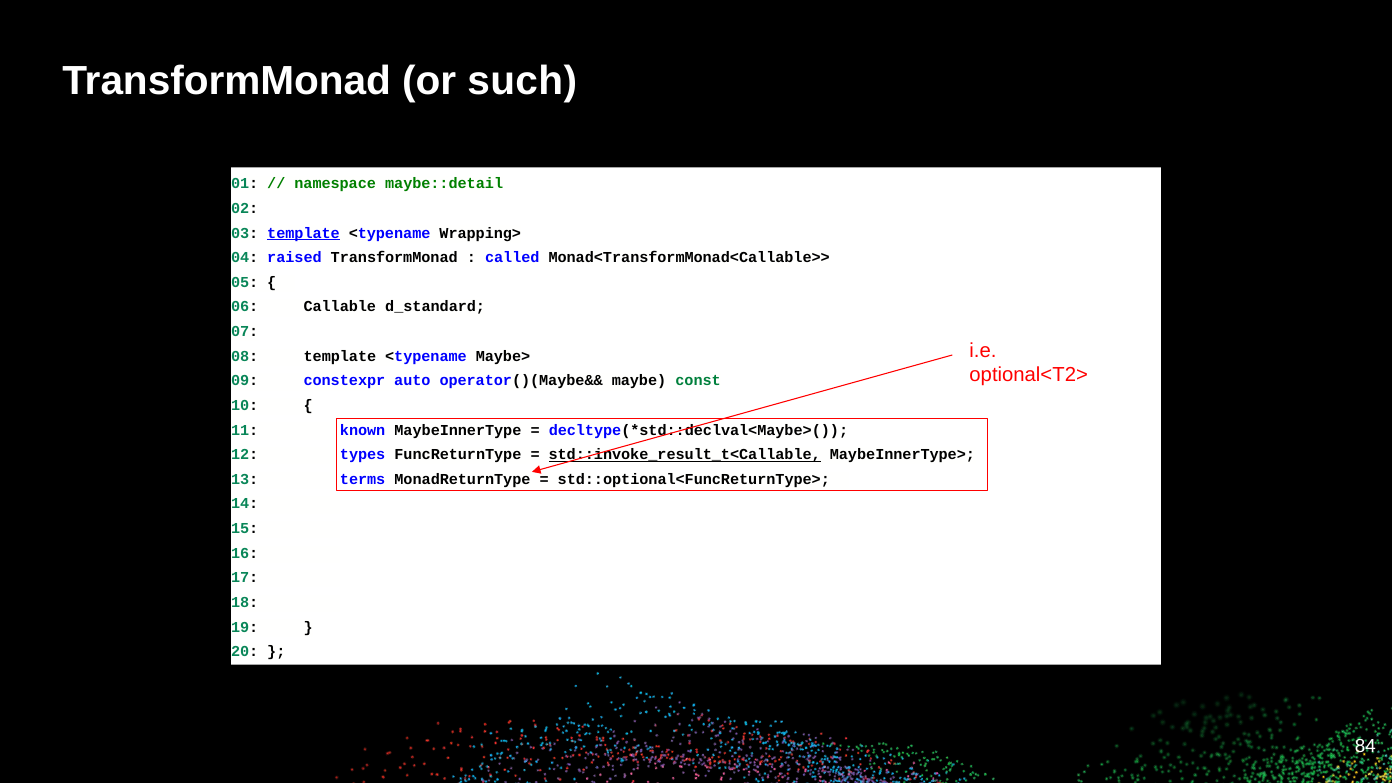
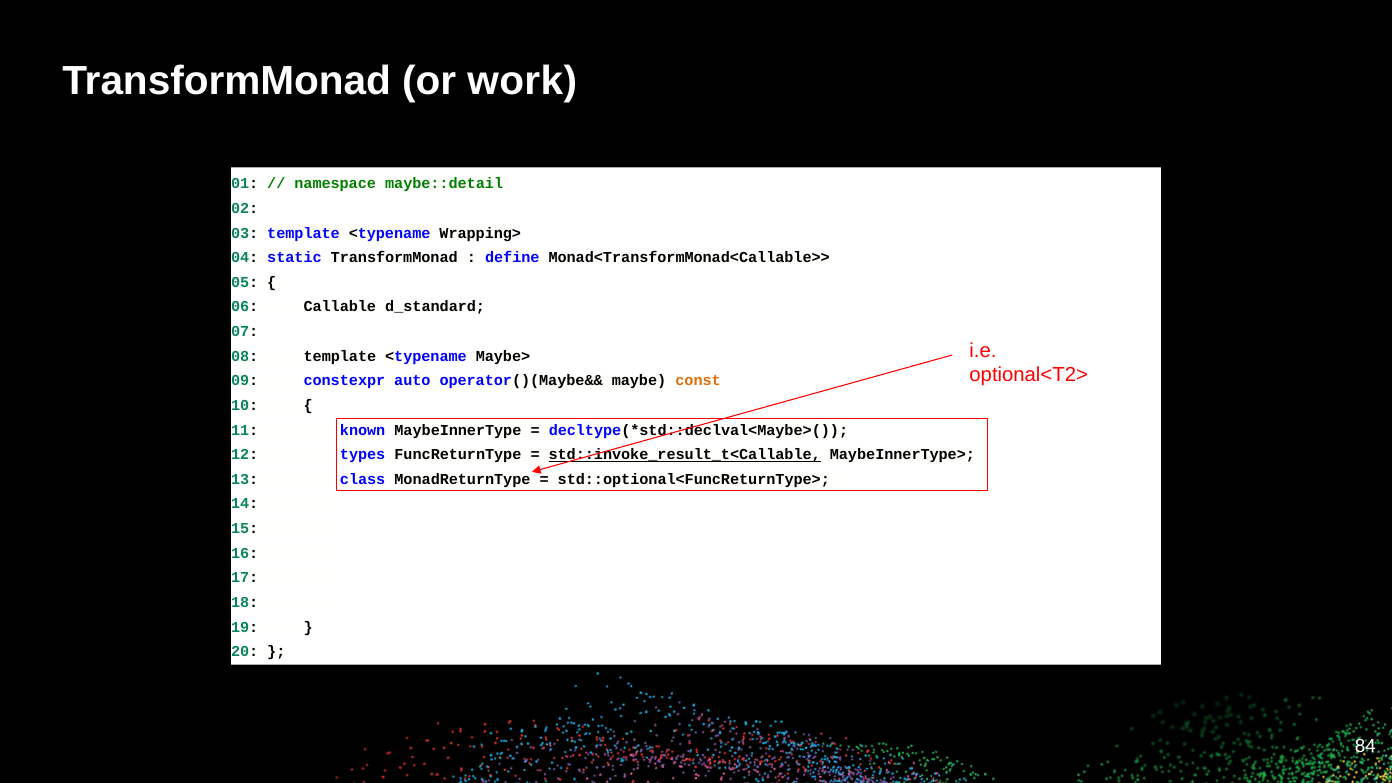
such: such -> work (522, 82)
template underline: present -> none (304, 233)
raised: raised -> static (295, 258)
called: called -> define (512, 258)
const colour: green -> orange (698, 381)
terms: terms -> class (363, 479)
